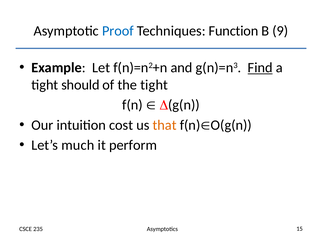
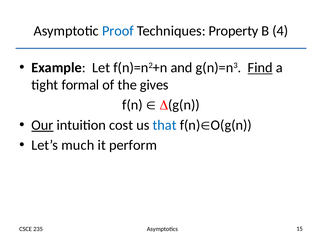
Function: Function -> Property (234, 31)
9: 9 -> 4 (280, 31)
should: should -> formal (80, 85)
the tight: tight -> gives (154, 85)
Our underline: none -> present (42, 125)
that colour: orange -> blue (165, 125)
